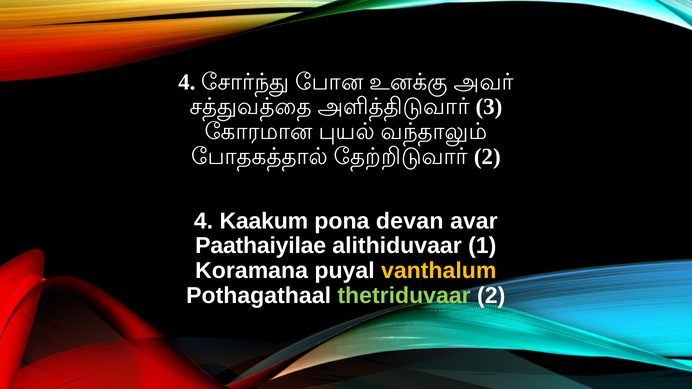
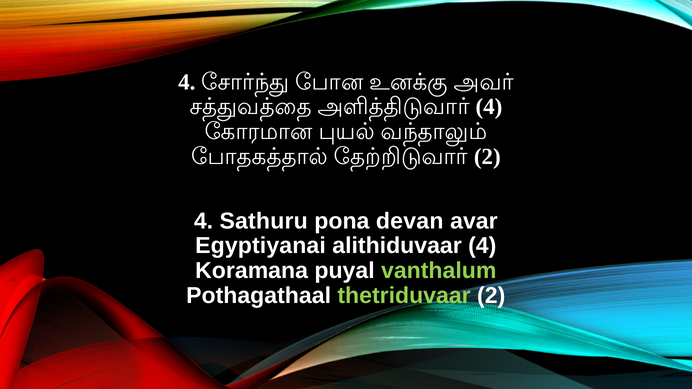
3: 3 -> 4 (489, 107)
Kaakum: Kaakum -> Sathuru (264, 221)
Paathaiyilae: Paathaiyilae -> Egyptiyanai (261, 246)
alithiduvaar 1: 1 -> 4 (482, 246)
vanthalum colour: yellow -> light green (439, 271)
